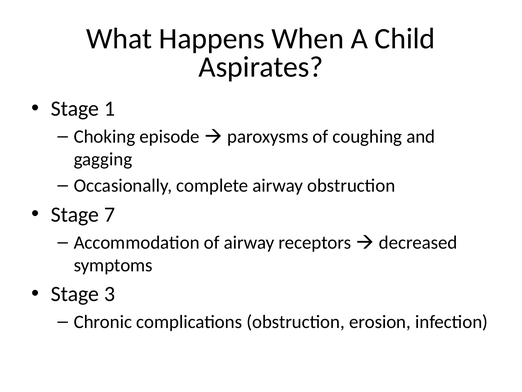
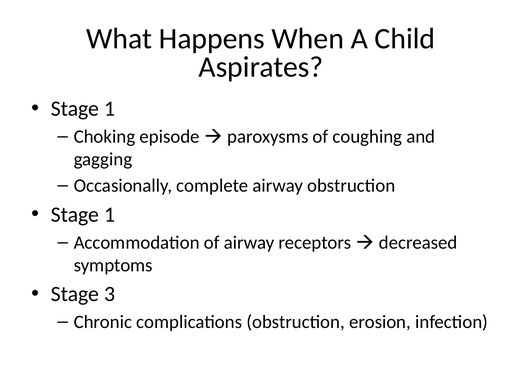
7: 7 -> 1 (110, 214)
